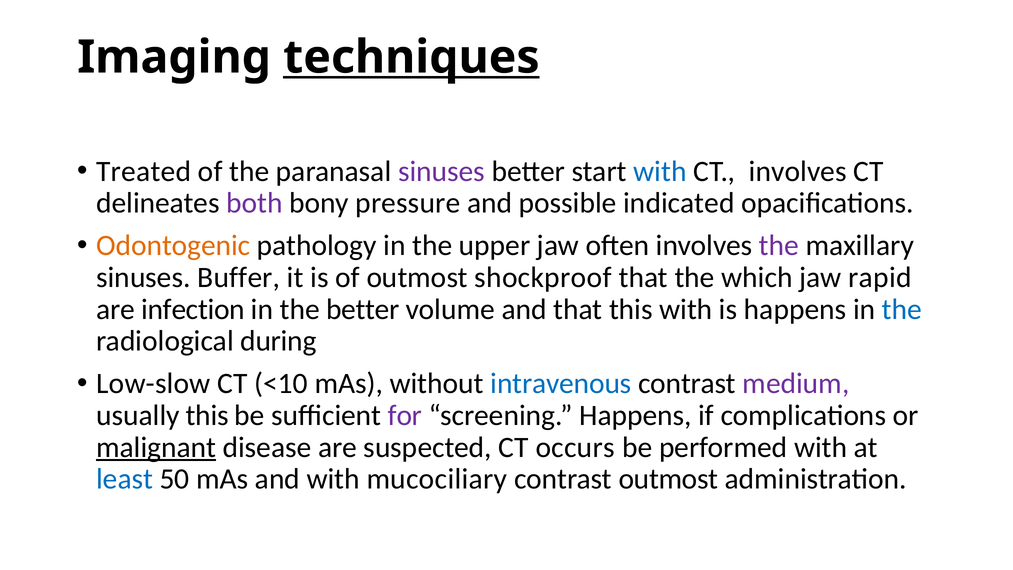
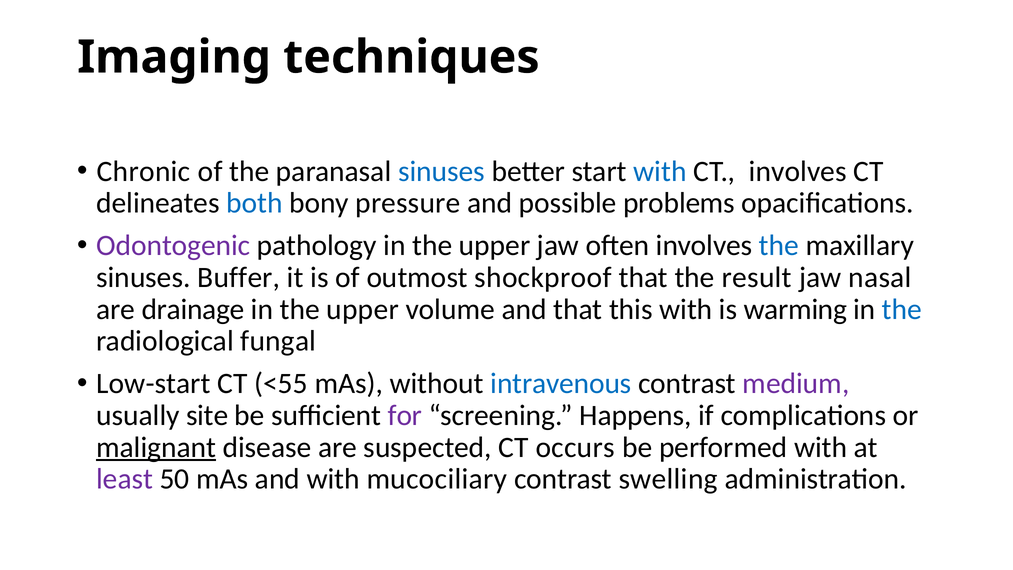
techniques underline: present -> none (411, 57)
Treated: Treated -> Chronic (144, 171)
sinuses colour: purple -> blue (442, 171)
both colour: purple -> blue (255, 203)
indicated: indicated -> problems (679, 203)
Odontogenic colour: orange -> purple (173, 245)
the colour: purple -> blue (779, 245)
which: which -> result (757, 277)
rapid: rapid -> nasal (880, 277)
infection: infection -> drainage (193, 309)
better: better -> upper (363, 309)
is happens: happens -> warming (795, 309)
during: during -> fungal (278, 341)
Low-slow: Low-slow -> Low-start (153, 383)
<10: <10 -> <55 (281, 383)
usually this: this -> site (207, 415)
least colour: blue -> purple (125, 479)
contrast outmost: outmost -> swelling (668, 479)
